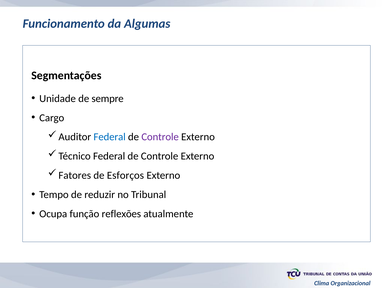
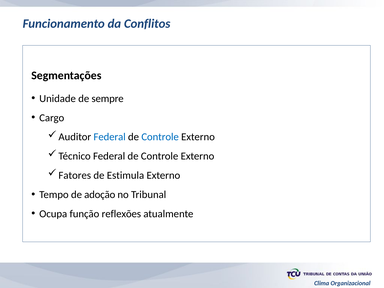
Algumas: Algumas -> Conflitos (147, 24)
Controle colour: purple -> blue (160, 137)
Esforços: Esforços -> Estimula (125, 175)
reduzir: reduzir -> adoção (100, 195)
